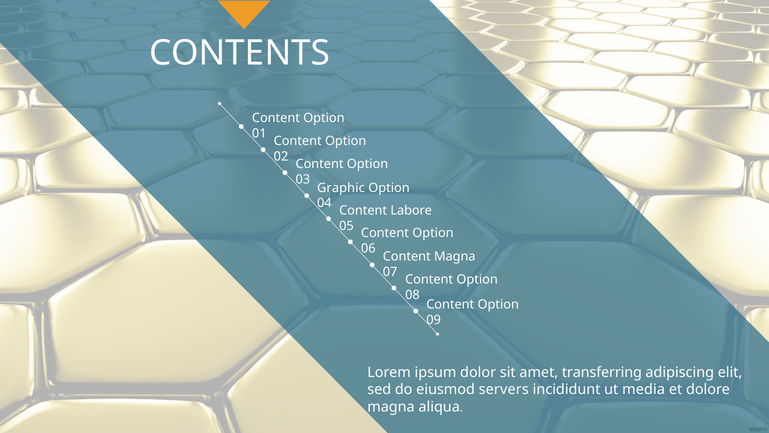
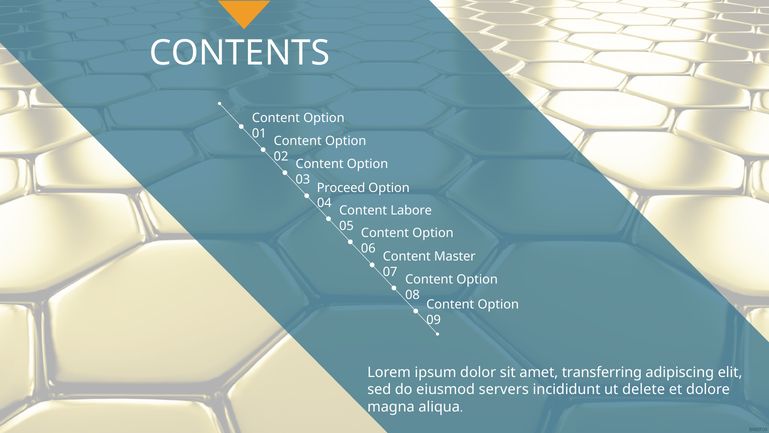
Graphic: Graphic -> Proceed (341, 188)
Content Magna: Magna -> Master (455, 256)
media: media -> delete (644, 389)
